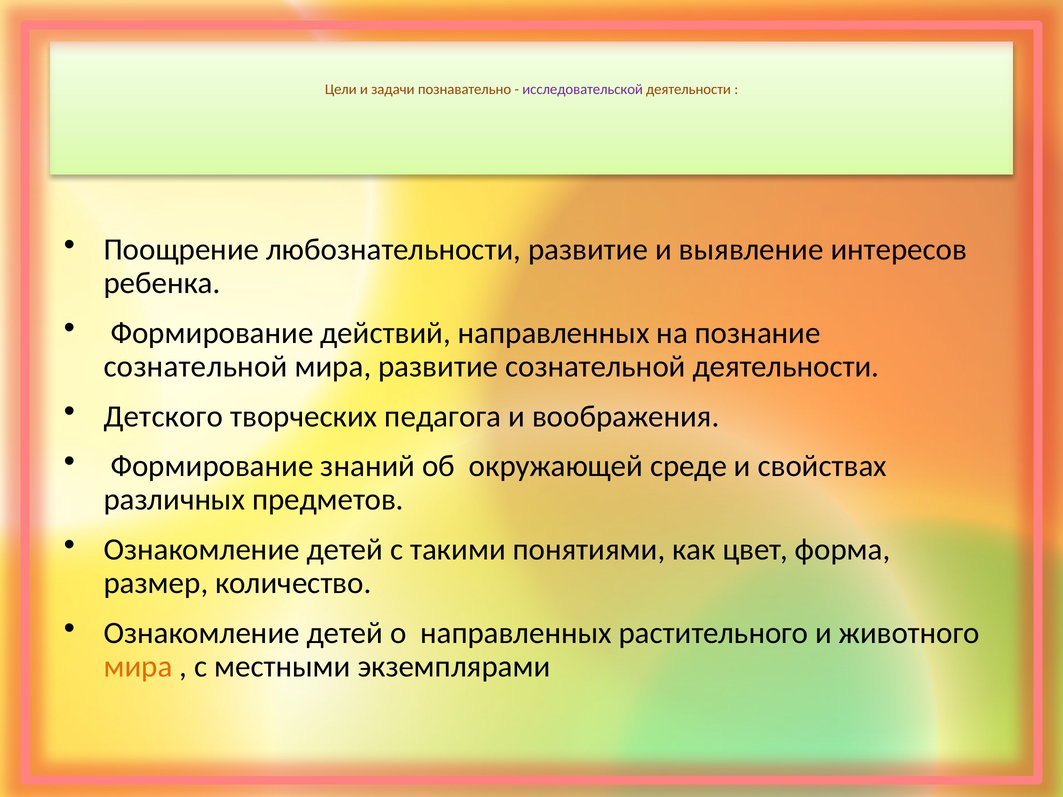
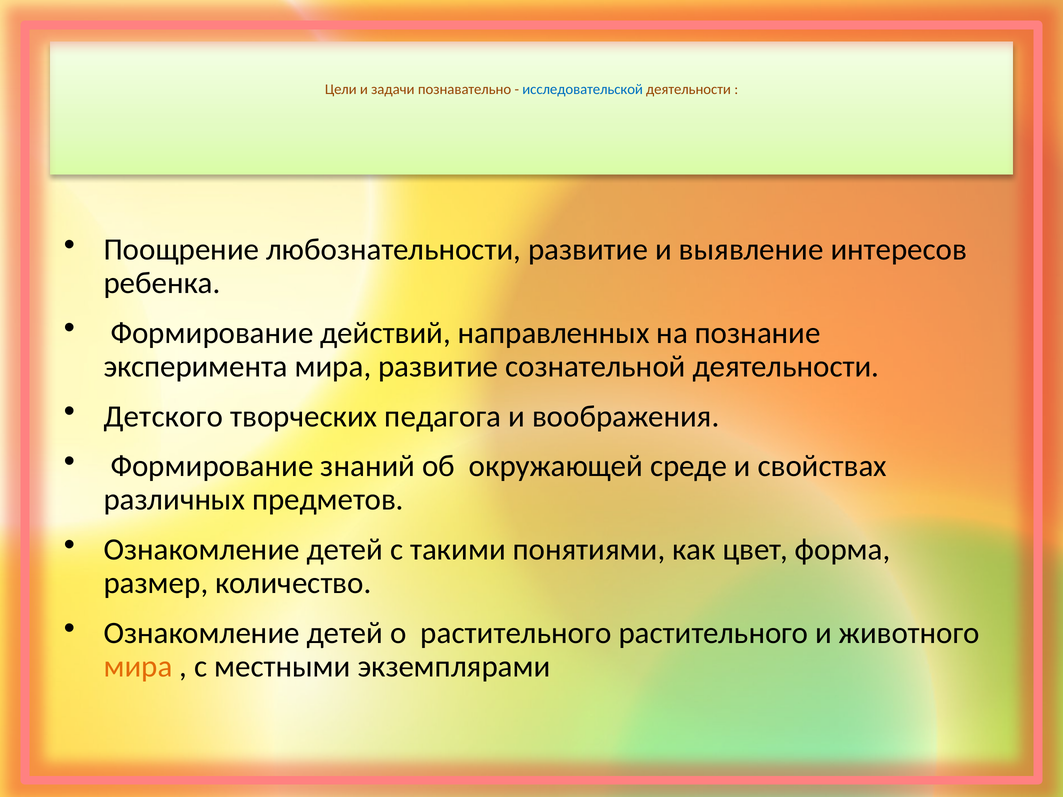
исследовательской colour: purple -> blue (583, 89)
сознательной: сознательной -> эксперимента (196, 367)
о направленных: направленных -> растительного (516, 633)
